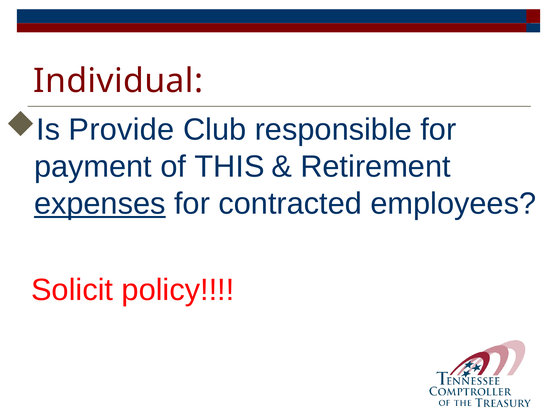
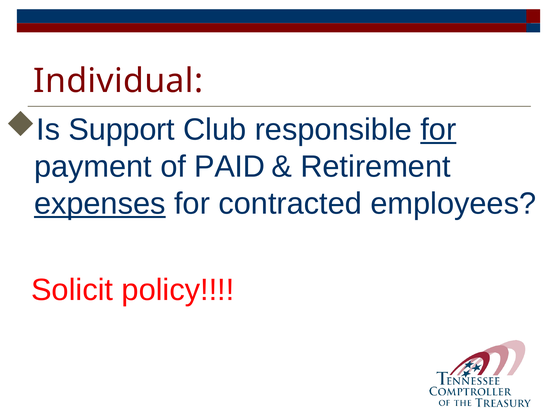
Provide: Provide -> Support (122, 130)
for underline: none -> present (438, 130)
THIS: THIS -> PAID (230, 166)
